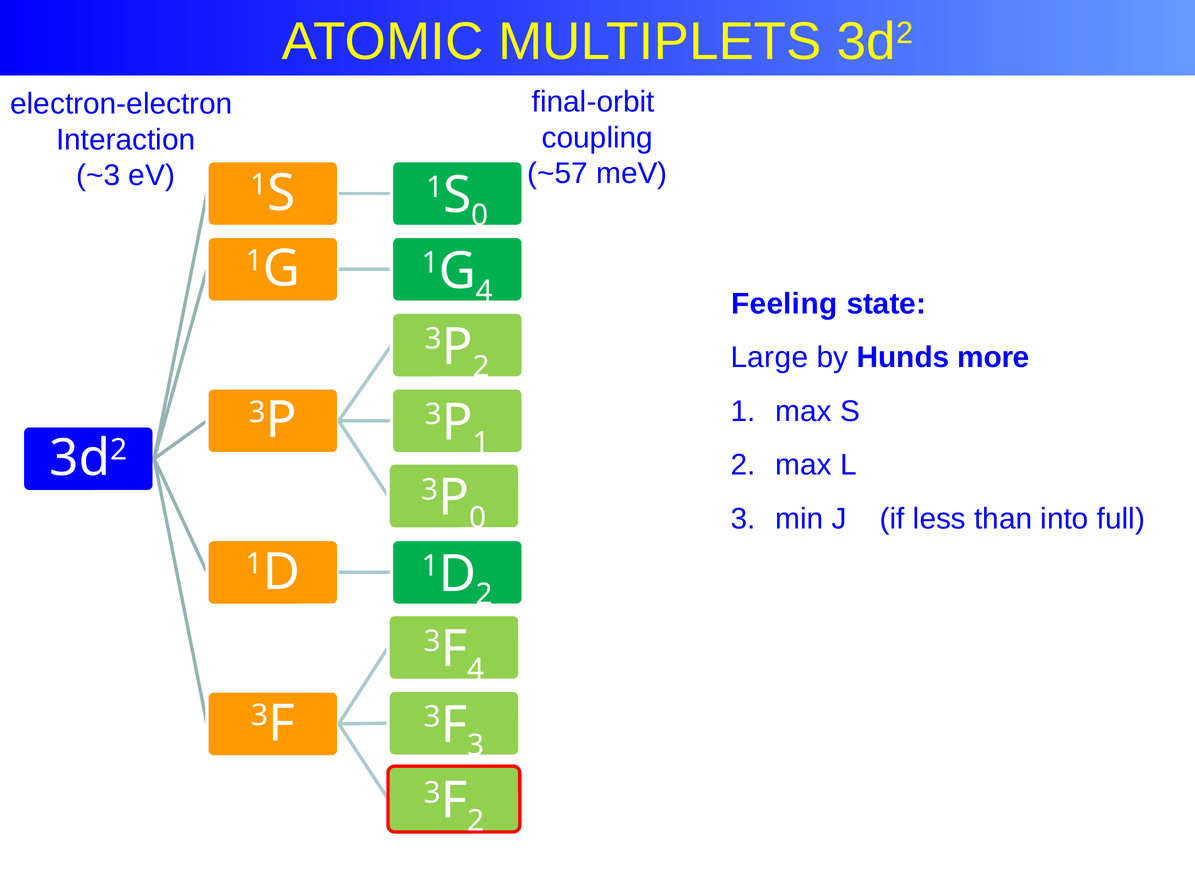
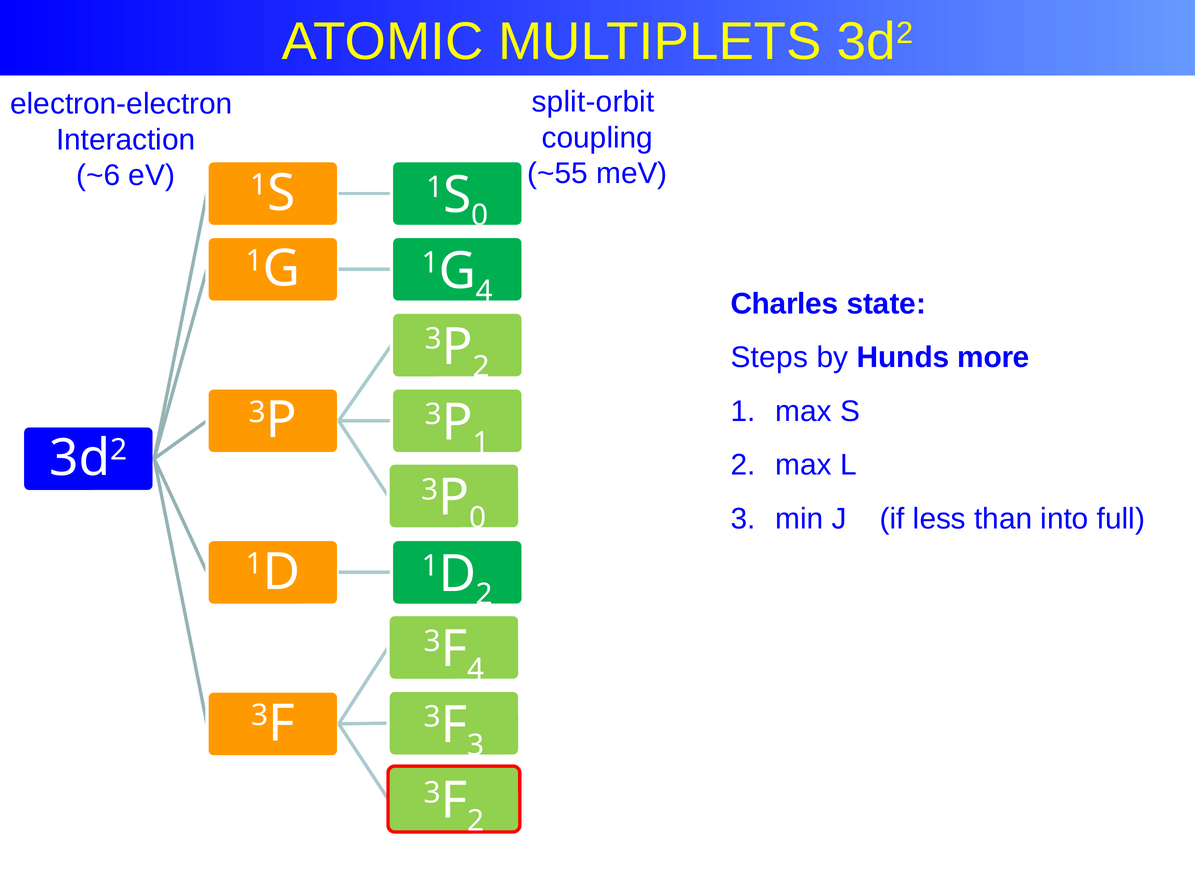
final-orbit: final-orbit -> split-orbit (593, 102)
~57: ~57 -> ~55 (558, 174)
~3: ~3 -> ~6 (98, 176)
Feeling: Feeling -> Charles (784, 304)
Large: Large -> Steps (769, 358)
